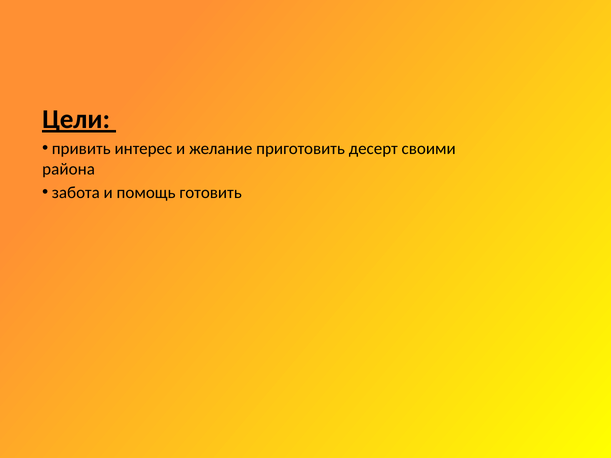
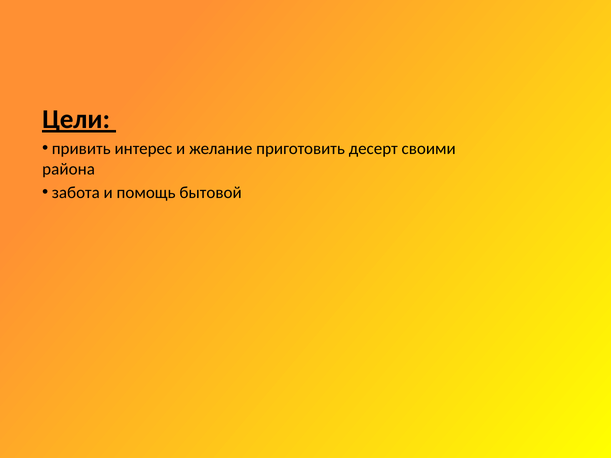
готовить: готовить -> бытовой (211, 193)
